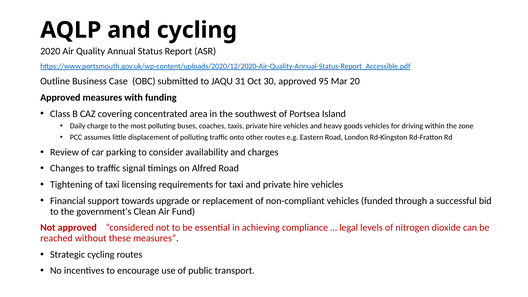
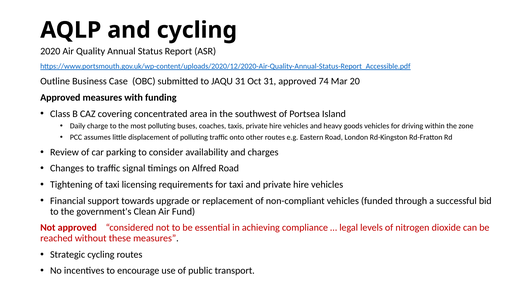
Oct 30: 30 -> 31 (270, 81)
95: 95 -> 74 (324, 81)
